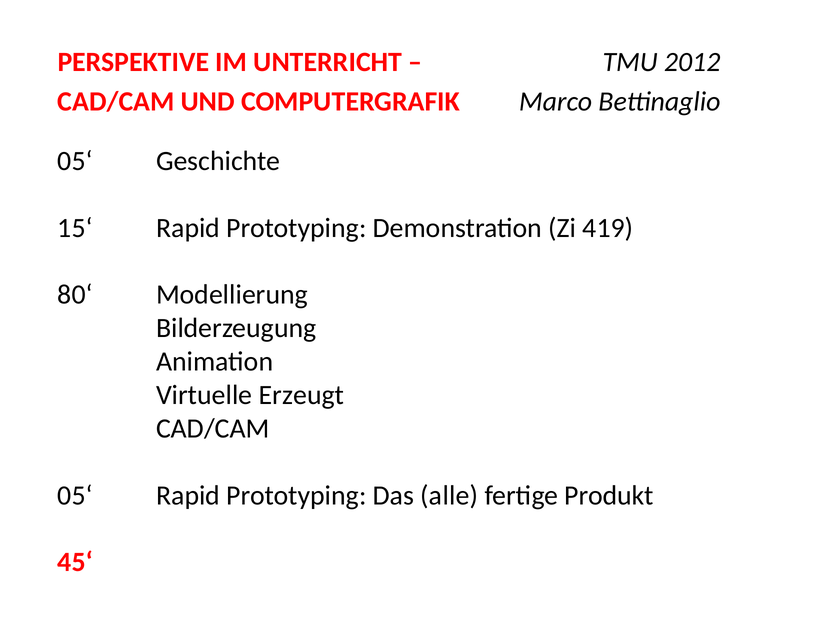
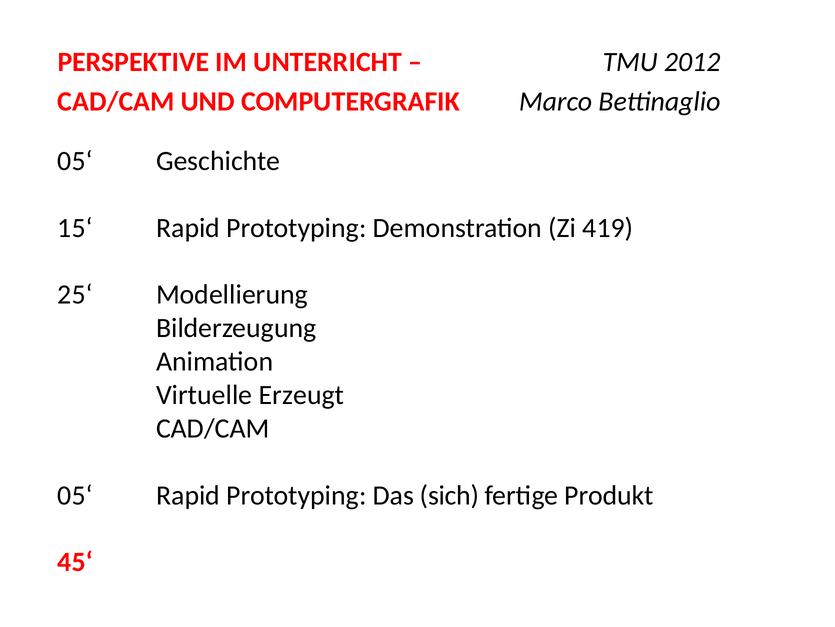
80‘: 80‘ -> 25‘ (75, 294)
alle: alle -> sich (449, 495)
